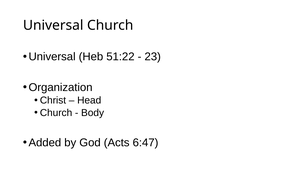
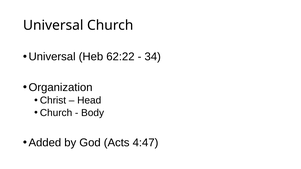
51:22: 51:22 -> 62:22 (120, 57)
23: 23 -> 34 (153, 57)
6:47: 6:47 -> 4:47 (145, 143)
